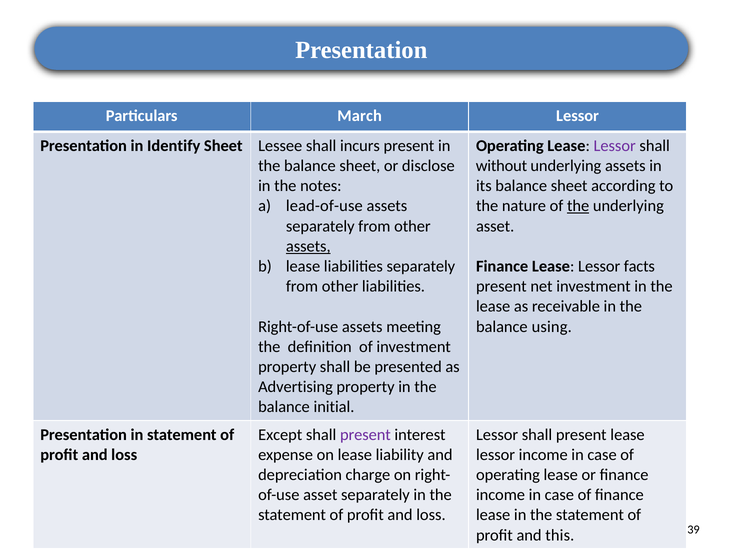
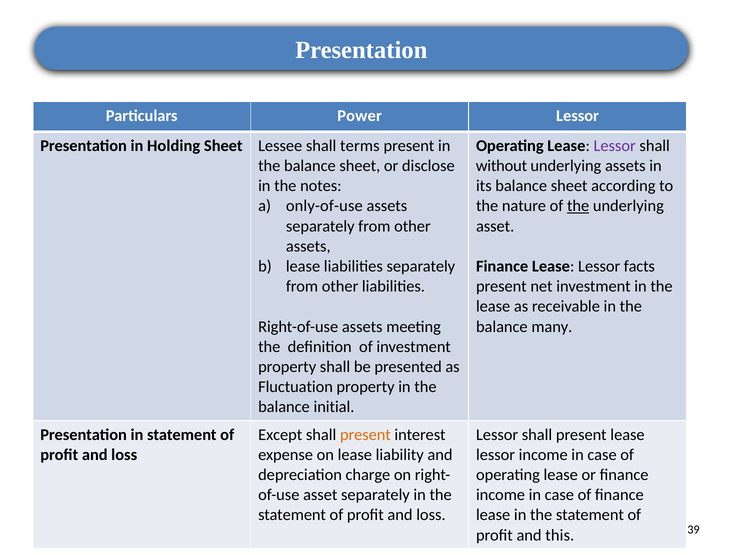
March: March -> Power (360, 116)
Identify: Identify -> Holding (174, 146)
incurs: incurs -> terms (360, 146)
lead-of-use: lead-of-use -> only-of-use (324, 206)
assets underline: present -> none (308, 246)
using: using -> many (552, 327)
Advertising: Advertising -> Fluctuation (296, 387)
present colour: purple -> orange (365, 435)
